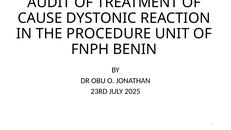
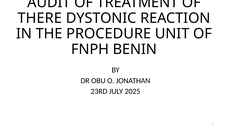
CAUSE: CAUSE -> THERE (40, 18)
